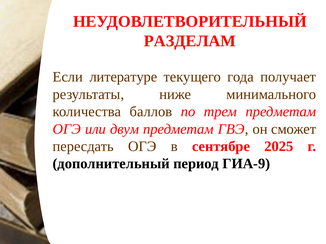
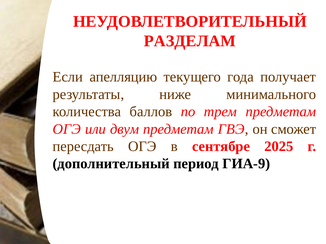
литературе: литературе -> апелляцию (123, 77)
